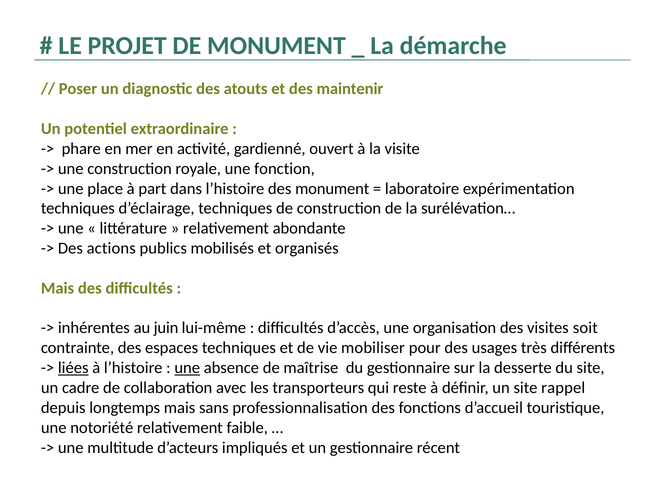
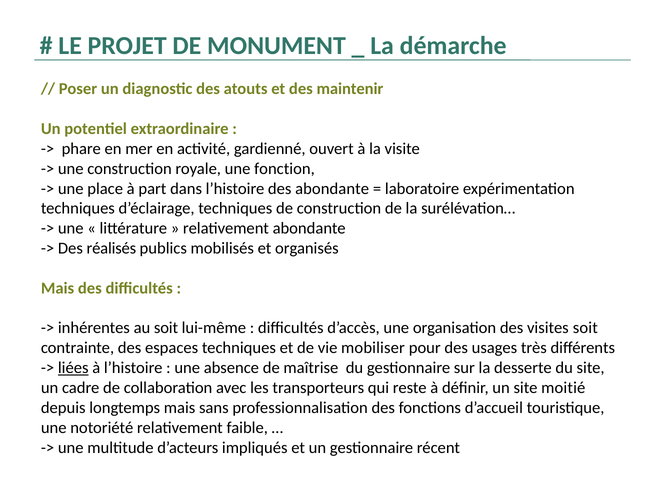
des monument: monument -> abondante (332, 189)
actions: actions -> réalisés (111, 248)
au juin: juin -> soit (166, 328)
une underline: present -> none (187, 368)
rappel: rappel -> moitié (563, 388)
